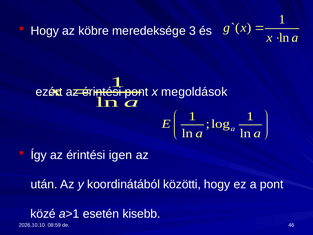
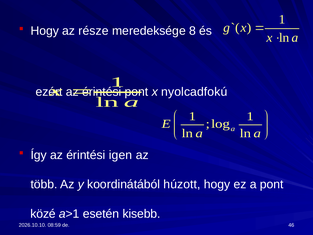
köbre: köbre -> része (94, 31)
3: 3 -> 8 (192, 31)
megoldások: megoldások -> nyolcadfokú (194, 92)
után: után -> több (44, 184)
közötti: közötti -> húzott (182, 184)
